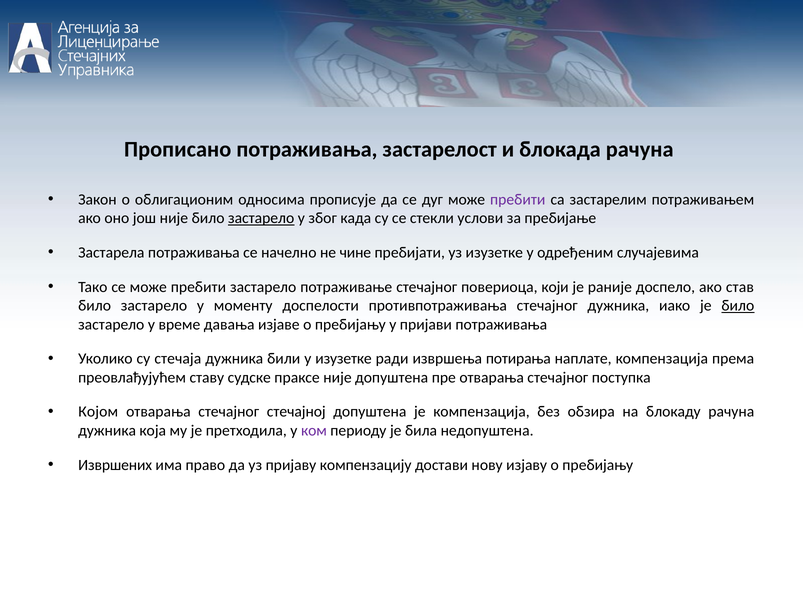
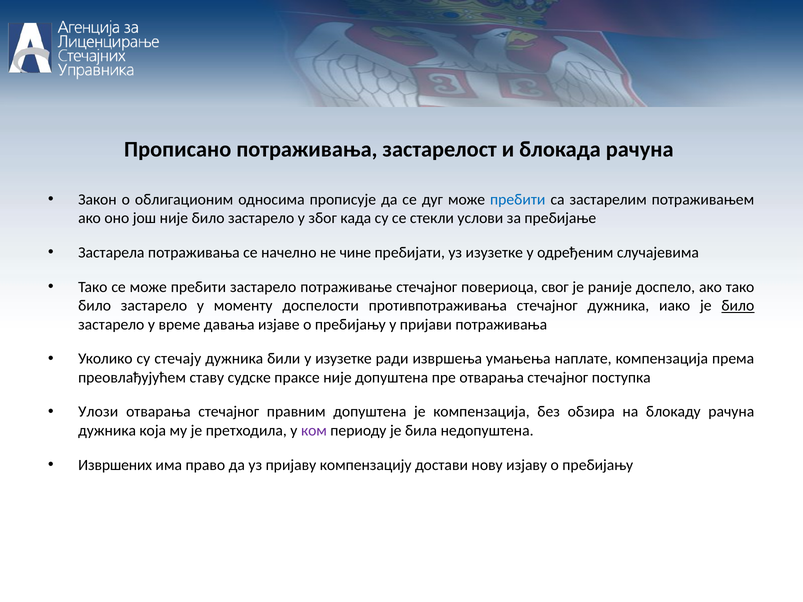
пребити colour: purple -> blue (518, 200)
застарело underline: present -> none (261, 218)
који: који -> свог (555, 287)
ако став: став -> тако (740, 287)
стечаја: стечаја -> стечају (178, 359)
потирања: потирања -> умањења (518, 359)
Којом: Којом -> Улози (98, 412)
стечајној: стечајној -> правним (296, 412)
